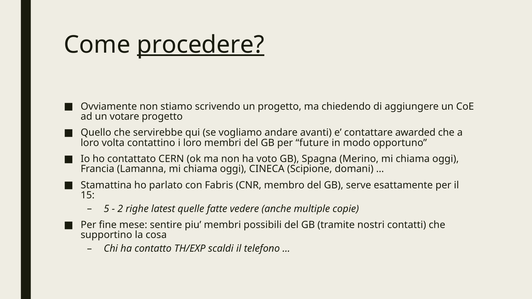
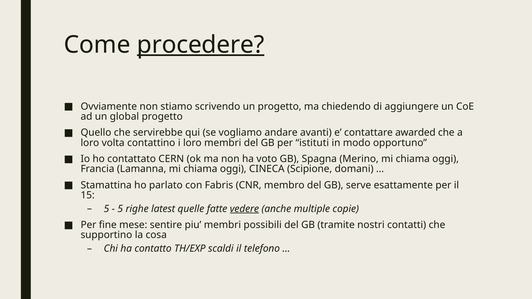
votare: votare -> global (124, 117)
future: future -> istituti (312, 143)
2: 2 -> 5 (120, 209)
vedere underline: none -> present (244, 209)
